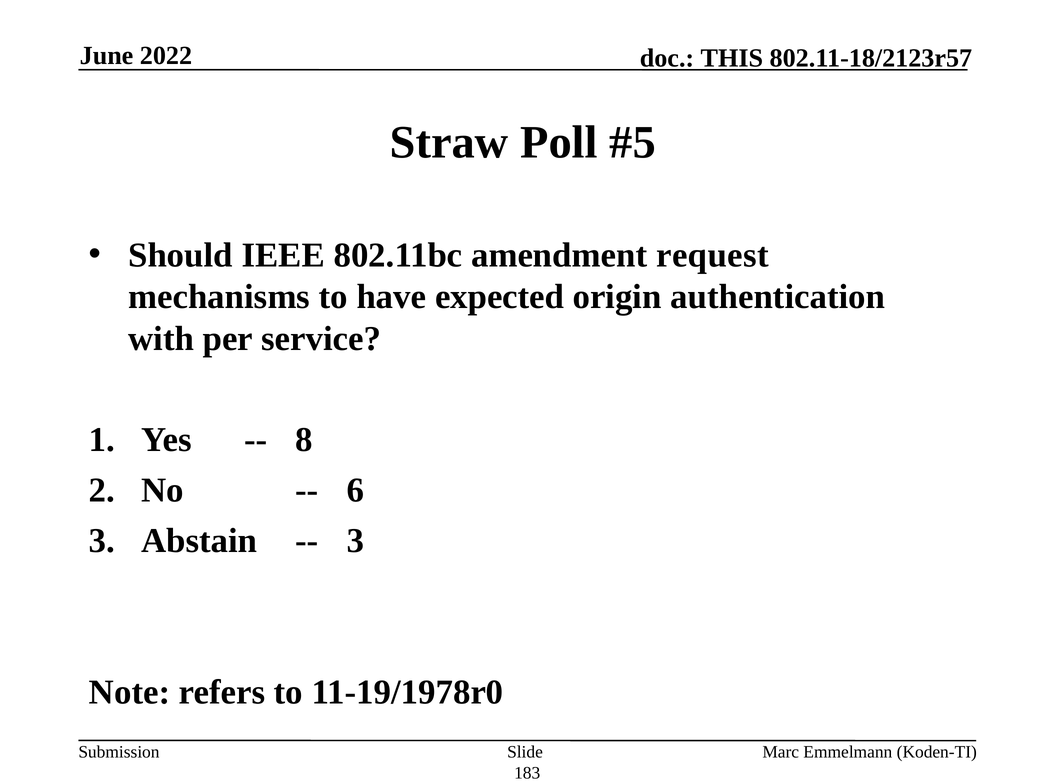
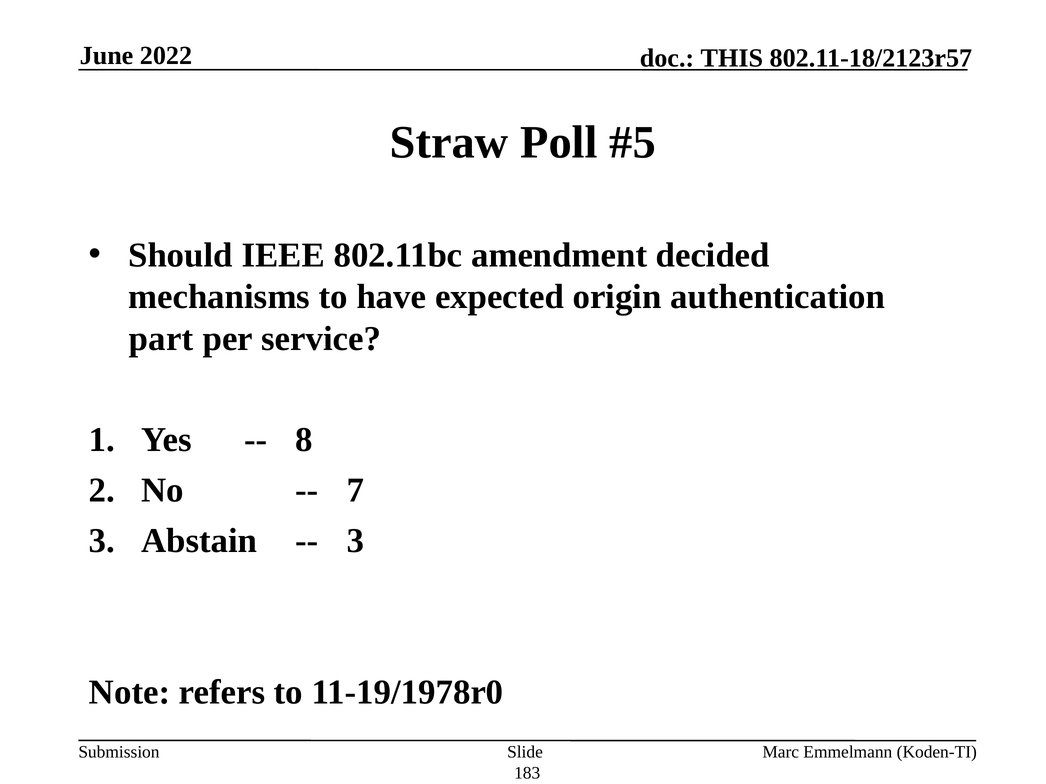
request: request -> decided (713, 255)
with: with -> part (161, 339)
6: 6 -> 7 (356, 491)
